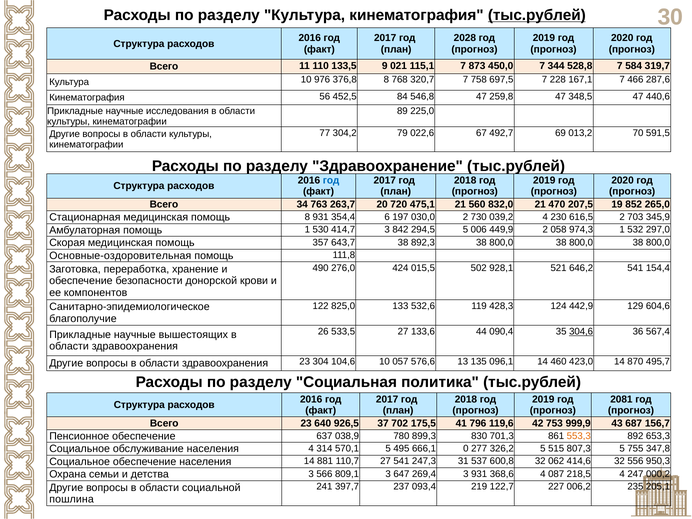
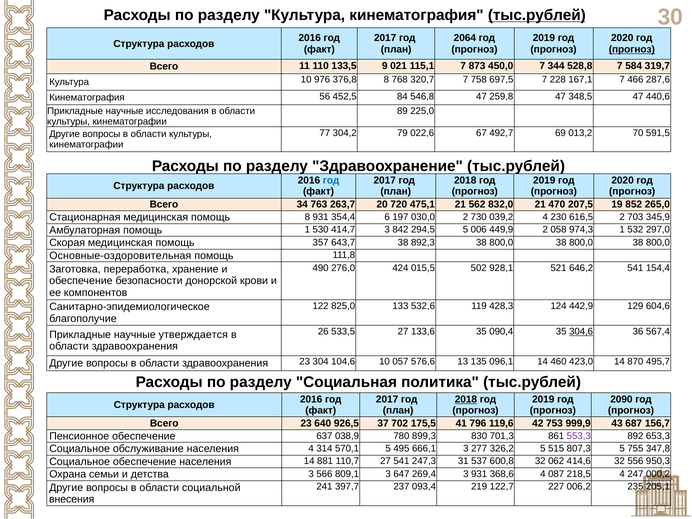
2028: 2028 -> 2064 (465, 38)
прогноз underline: none -> present (632, 49)
560: 560 -> 562 (477, 204)
133,6 44: 44 -> 35 (481, 331)
вышестоящих: вышестоящих -> утверждается (193, 335)
2018 underline: none -> present (466, 399)
2081: 2081 -> 2090 (621, 399)
553,3 colour: orange -> purple (579, 436)
666,1 0: 0 -> 3 (466, 449)
пошлина: пошлина -> внесения (72, 499)
